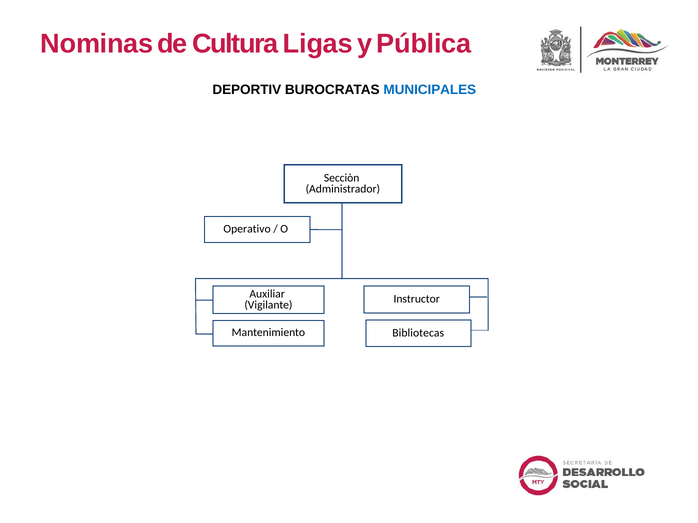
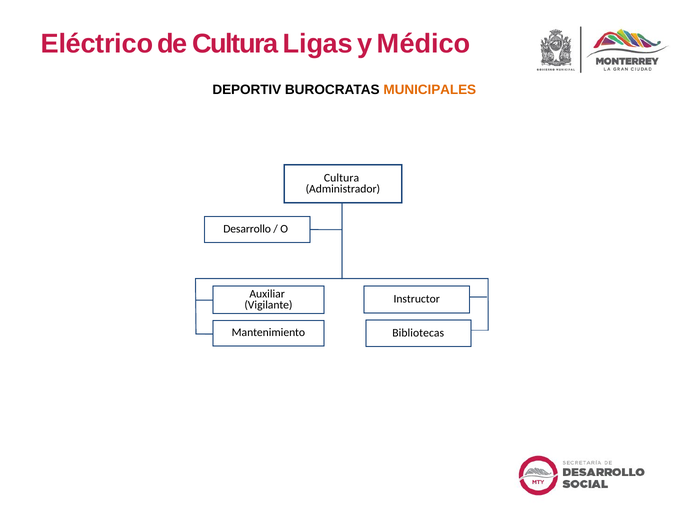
Nominas: Nominas -> Eléctrico (97, 44)
Pública: Pública -> Médico (424, 44)
MUNICIPALES colour: blue -> orange (430, 90)
Secciòn: Secciòn -> Cultura (342, 178)
Operativo: Operativo -> Desarrollo (247, 229)
